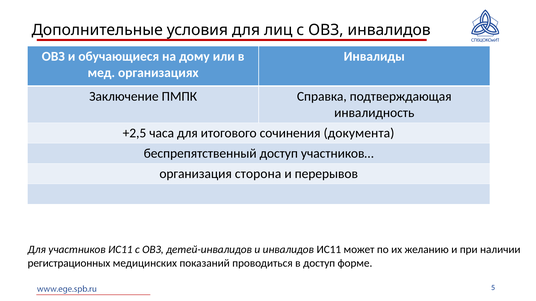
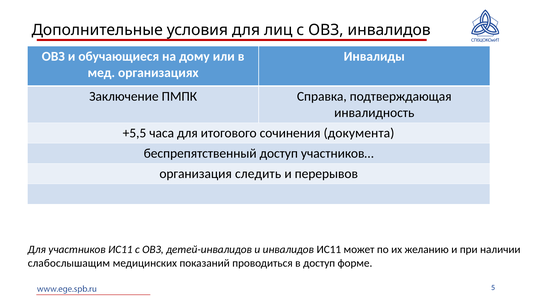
+2,5: +2,5 -> +5,5 (134, 133)
сторона: сторона -> следить (258, 174)
регистрационных: регистрационных -> слабослышащим (69, 263)
